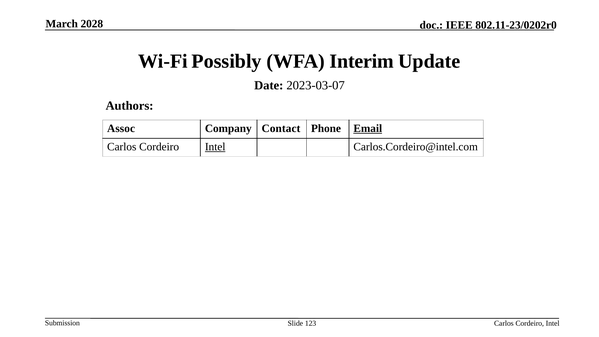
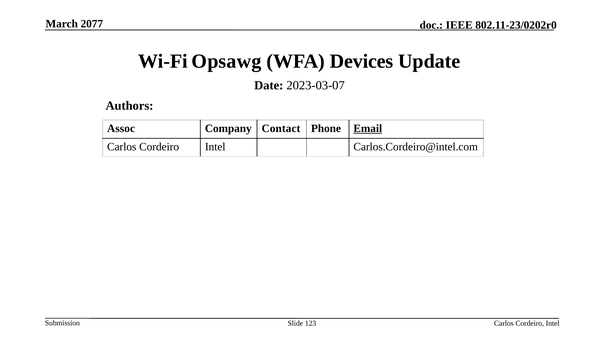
2028: 2028 -> 2077 (92, 24)
Possibly: Possibly -> Opsawg (226, 61)
Interim: Interim -> Devices (362, 61)
Intel underline: present -> none (215, 147)
